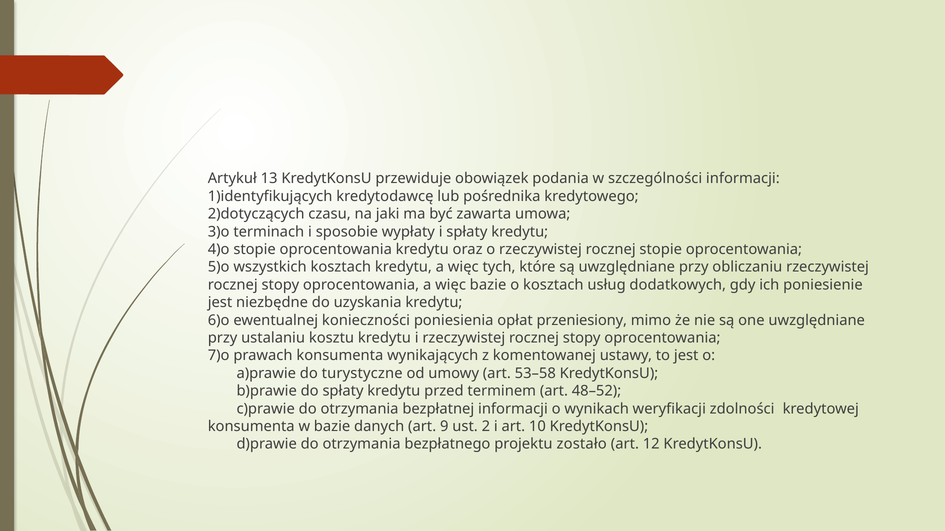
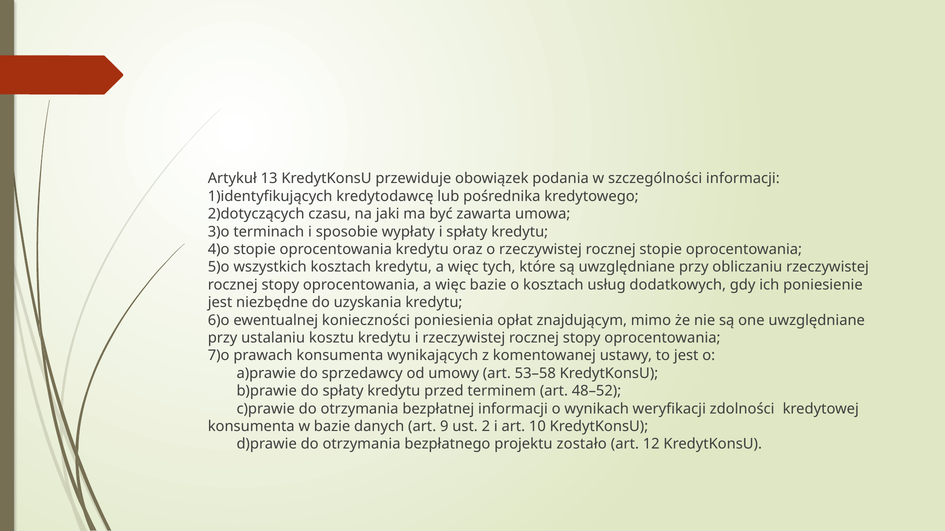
przeniesiony: przeniesiony -> znajdującym (582, 321)
turystyczne: turystyczne -> sprzedawcy (362, 374)
